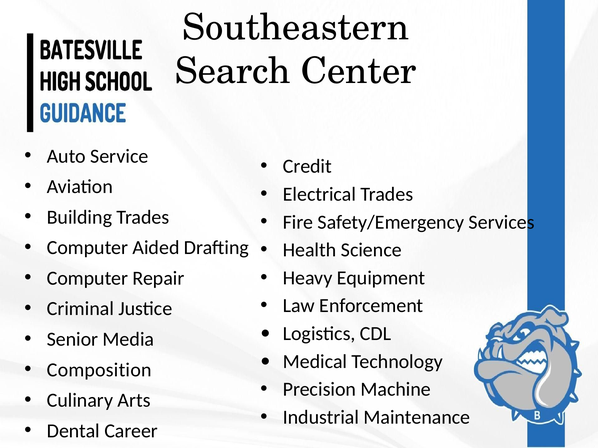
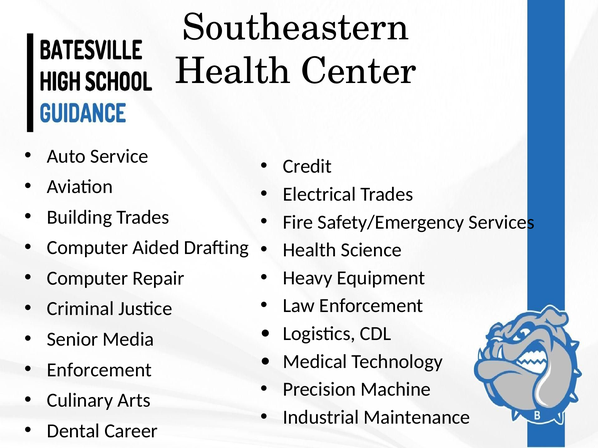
Search: Search -> Health (233, 71)
Composition: Composition -> Enforcement (99, 370)
